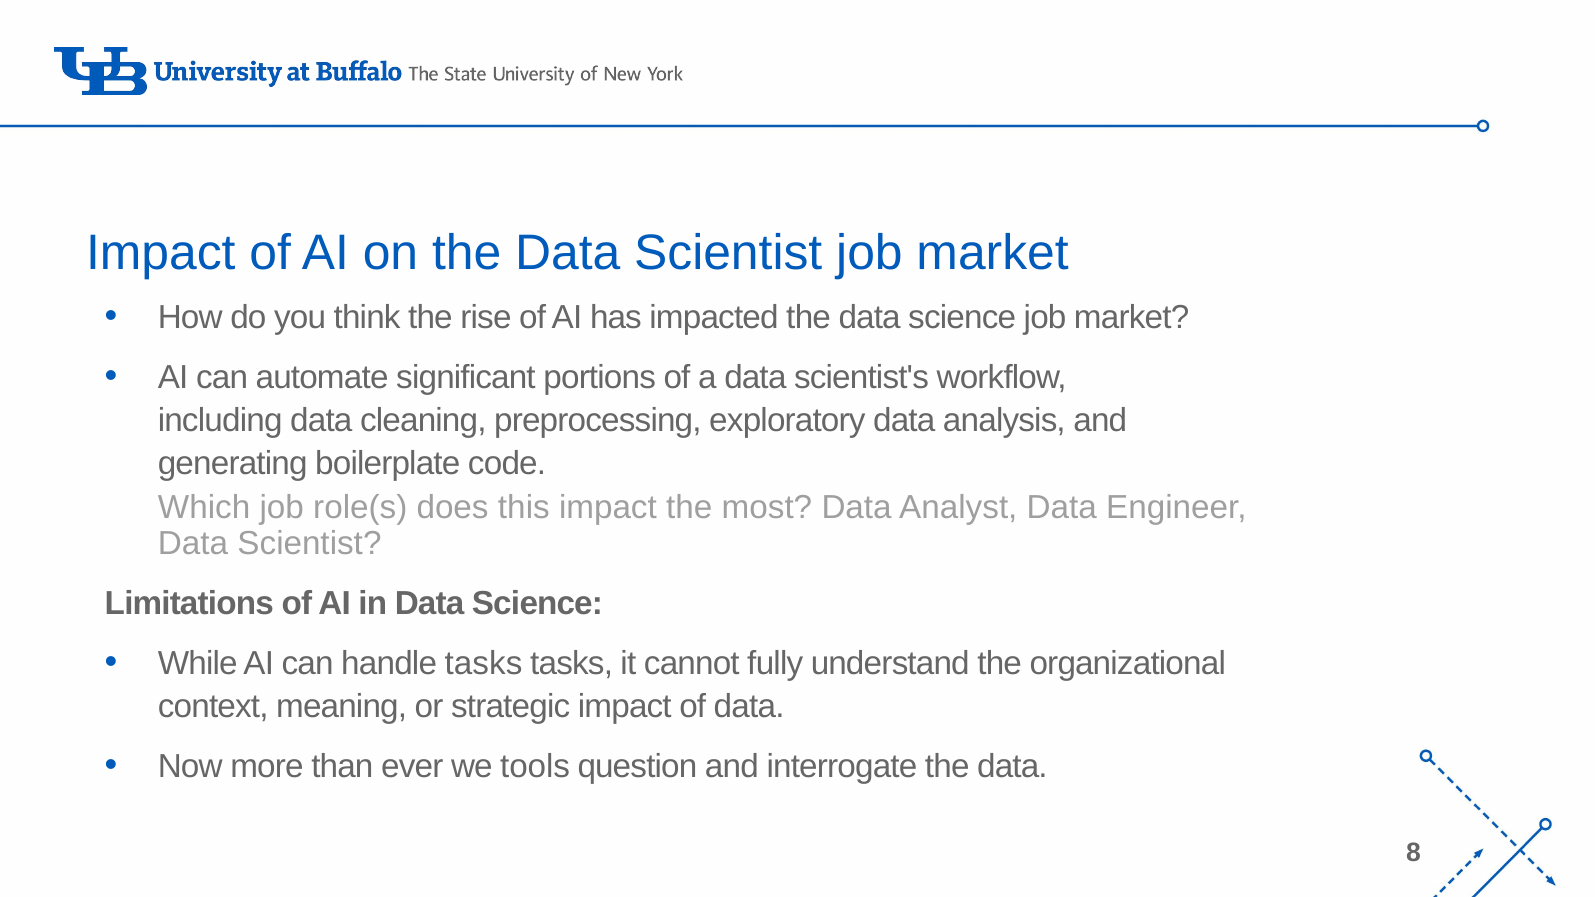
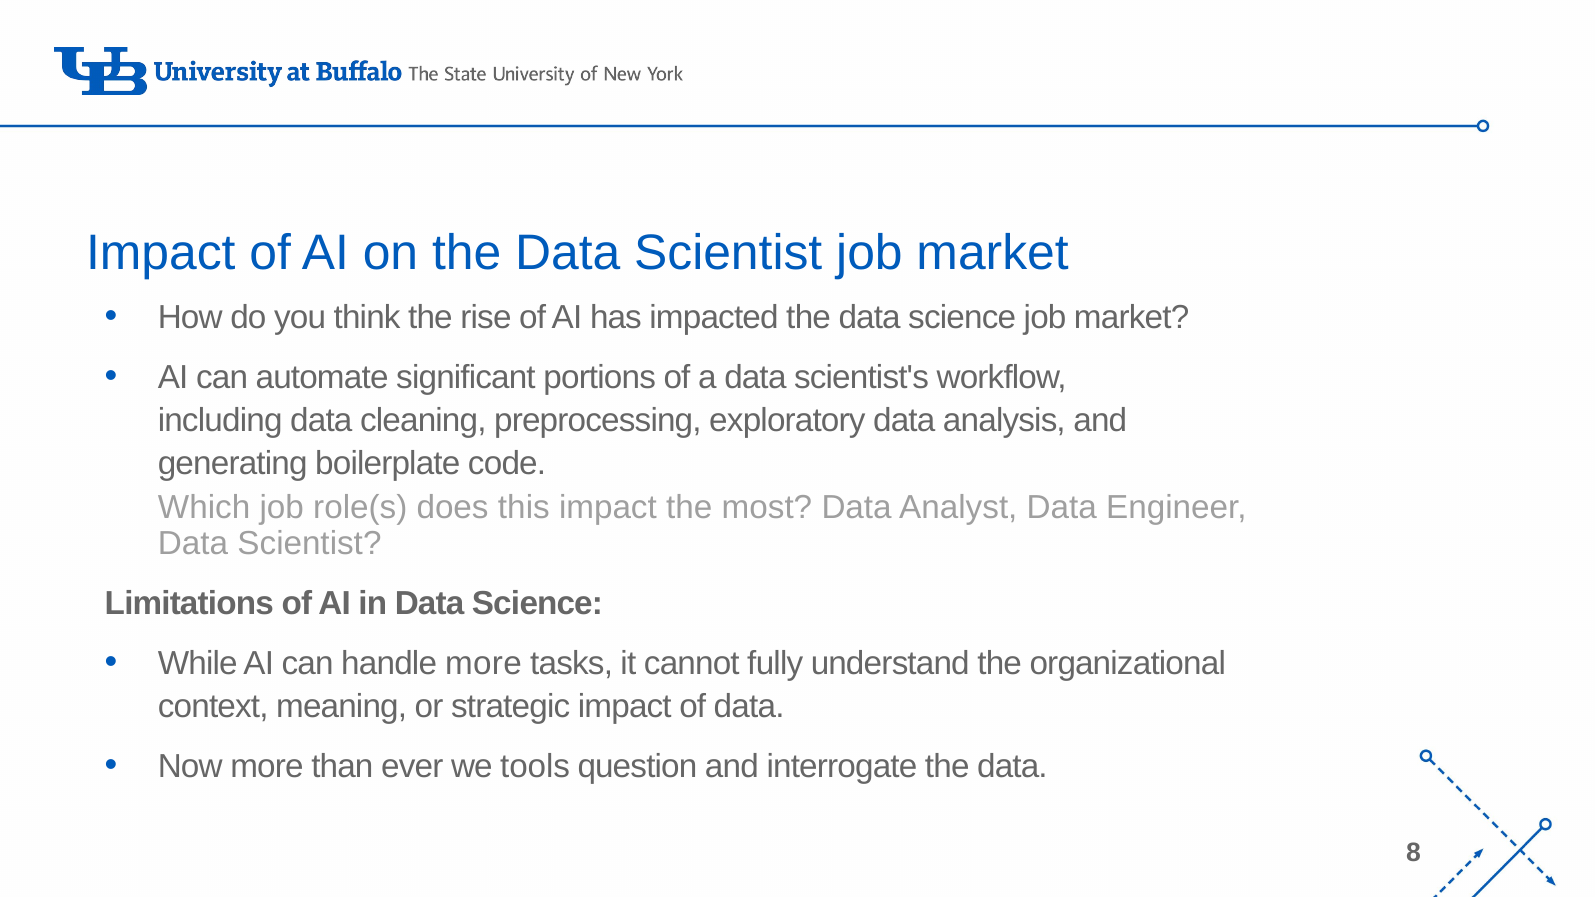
handle tasks: tasks -> more (483, 663)
